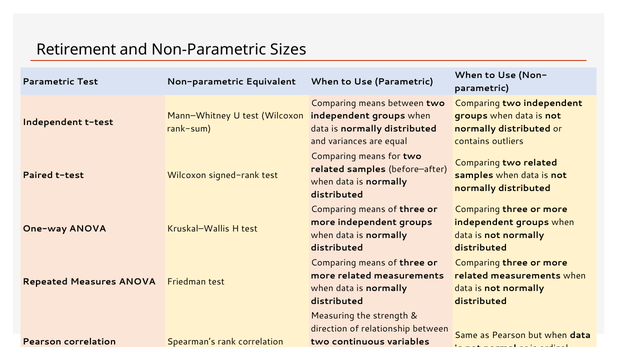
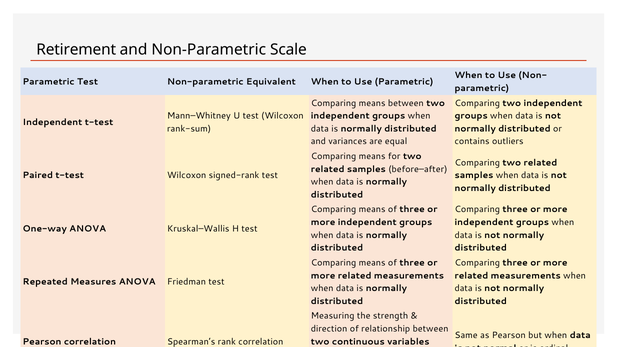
Sizes: Sizes -> Scale (288, 50)
